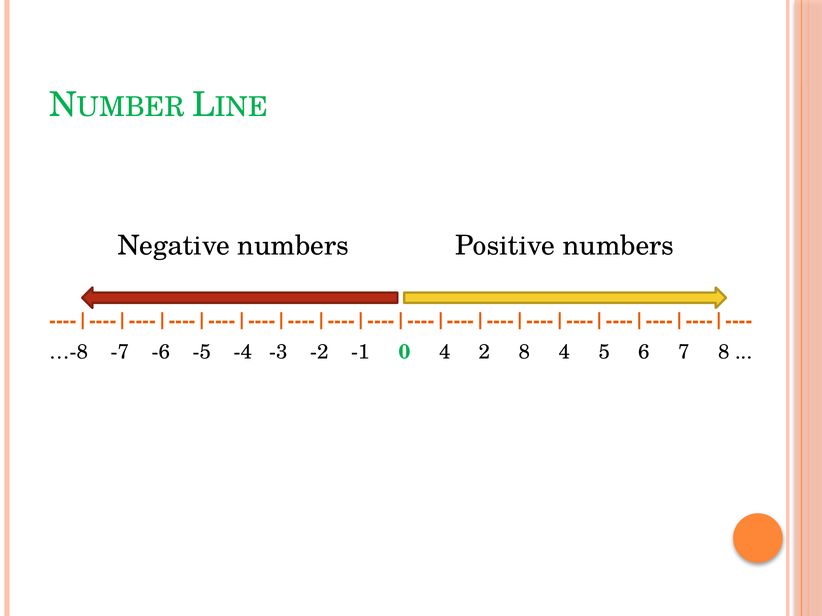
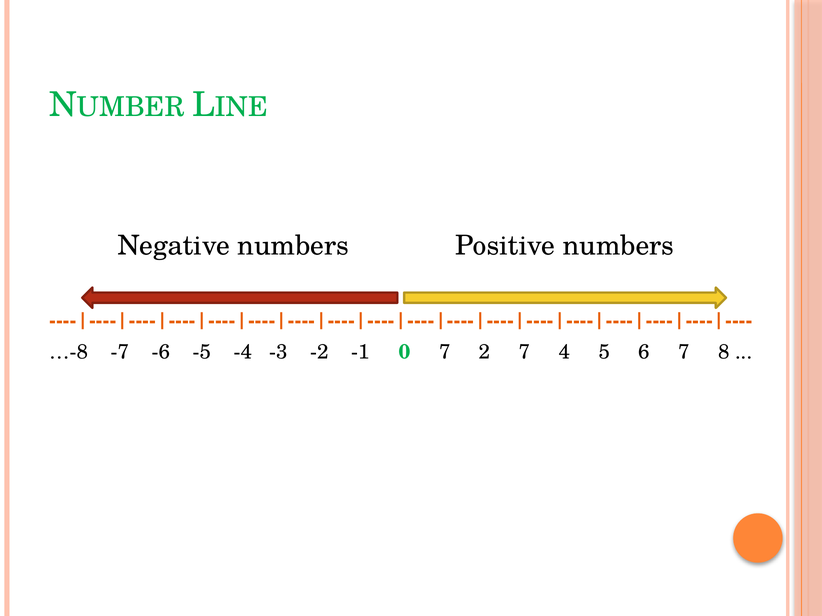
0 4: 4 -> 7 (445, 352)
2 8: 8 -> 7 (525, 352)
